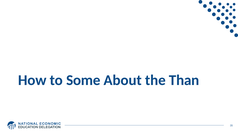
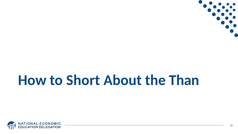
Some: Some -> Short (83, 80)
